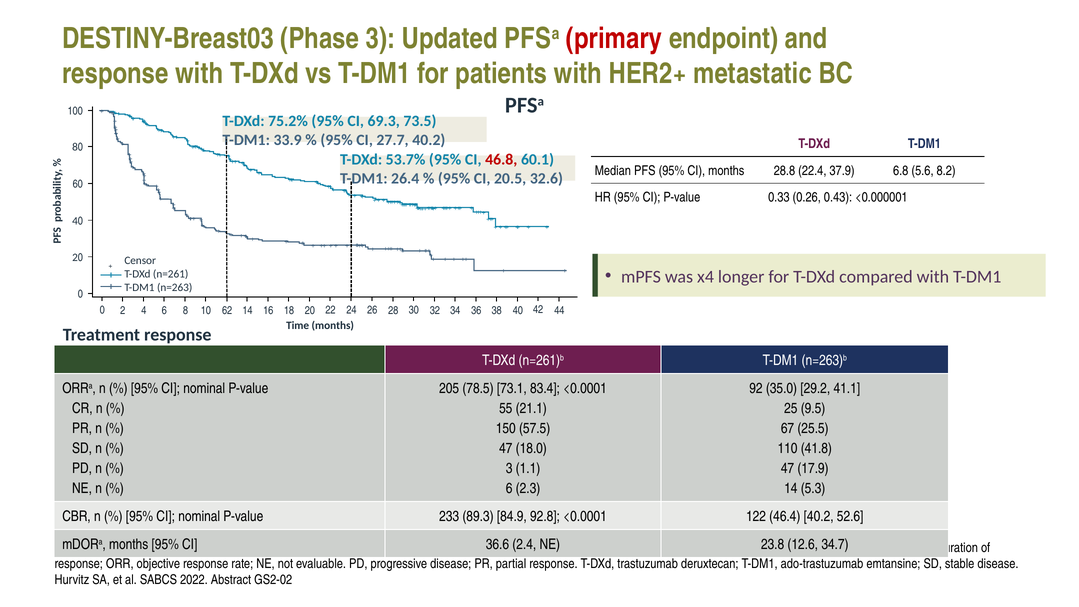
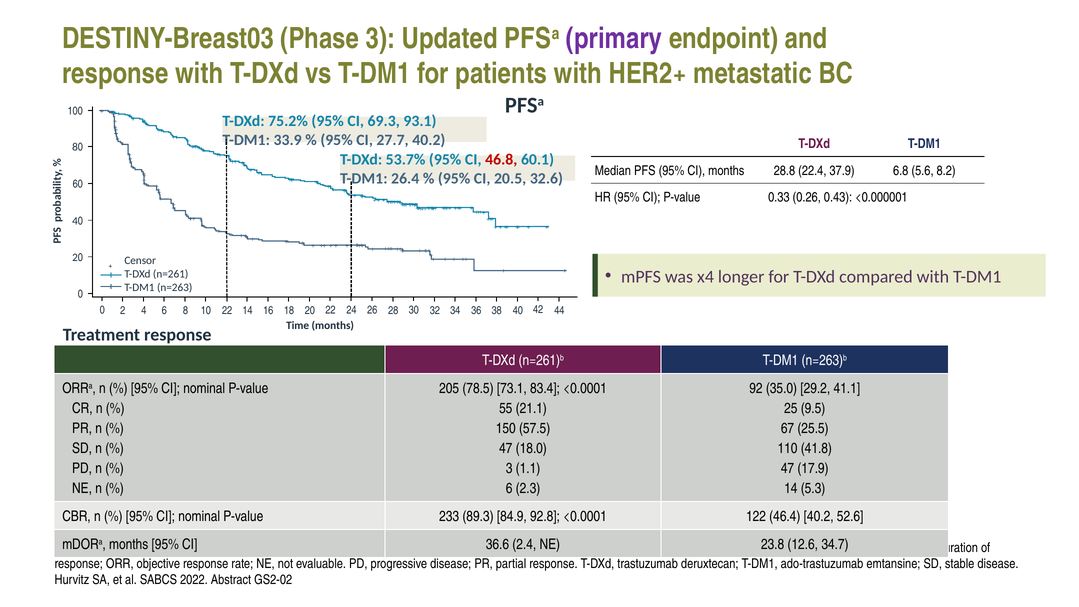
primary colour: red -> purple (614, 39)
73.5: 73.5 -> 93.1 (420, 121)
10 62: 62 -> 22 (227, 310)
